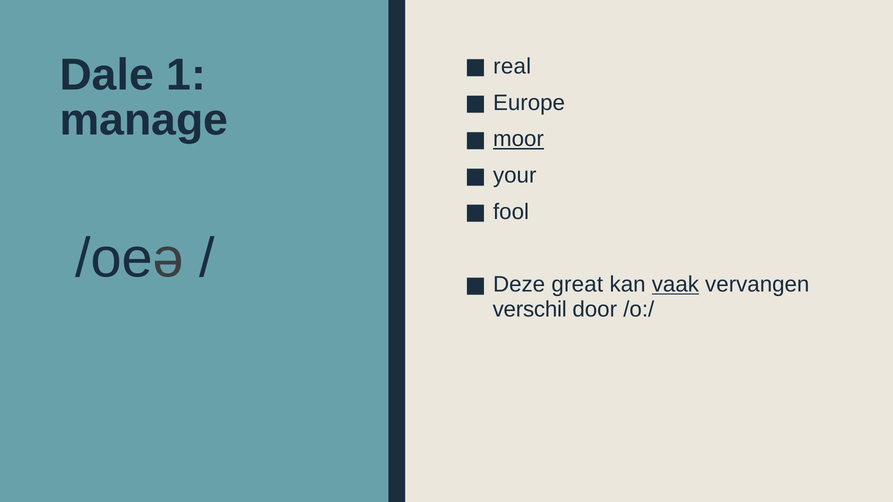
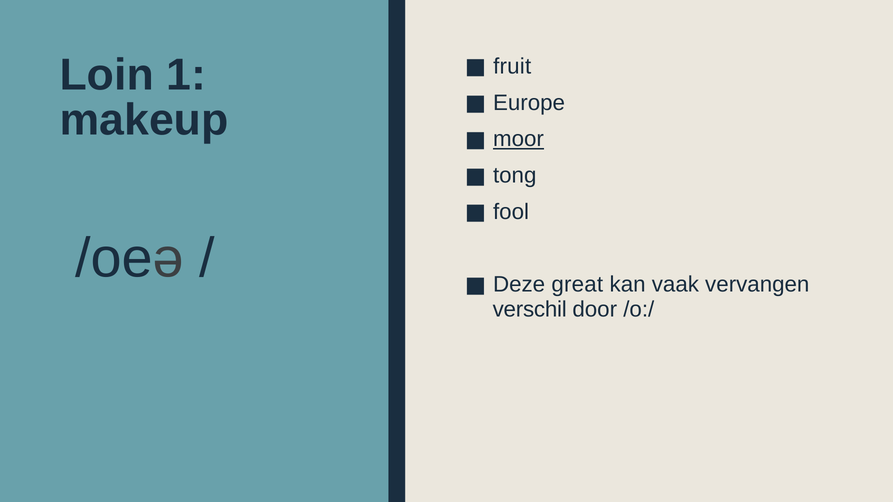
Dale: Dale -> Loin (107, 75)
real: real -> fruit (512, 66)
manage: manage -> makeup (144, 120)
your: your -> tong (515, 175)
vaak underline: present -> none (675, 285)
